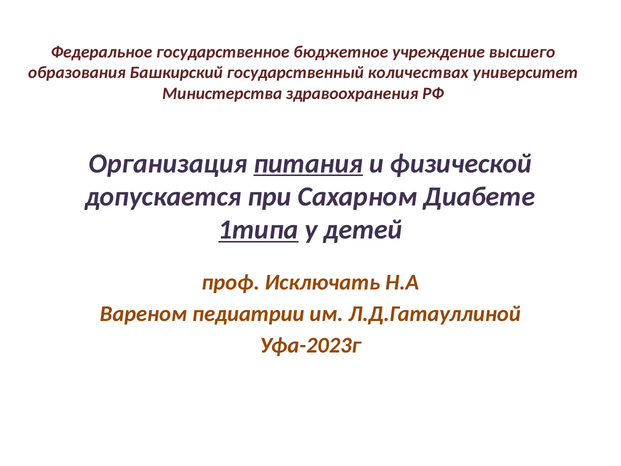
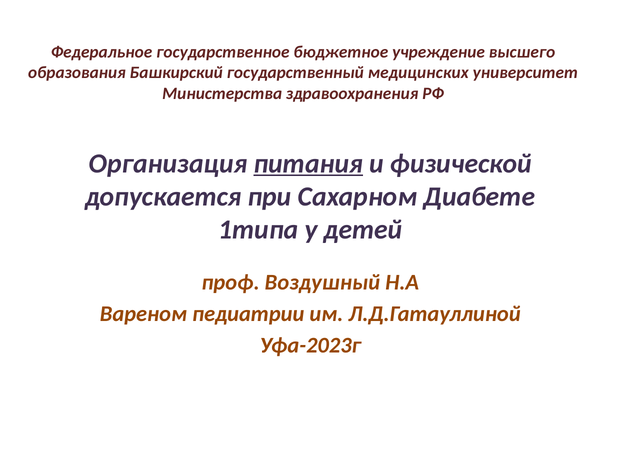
количествах: количествах -> медицинских (418, 73)
1типа underline: present -> none (258, 230)
Исключать: Исключать -> Воздушный (322, 282)
